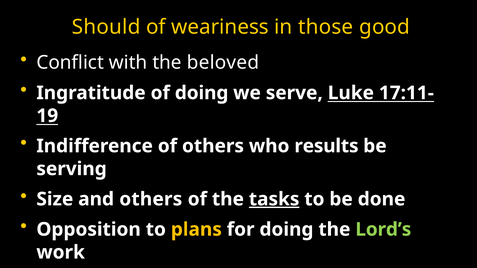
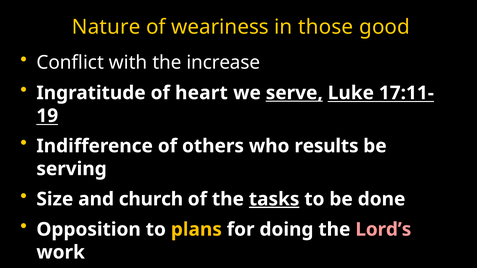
Should: Should -> Nature (106, 27)
beloved: beloved -> increase (223, 63)
of doing: doing -> heart (201, 93)
serve underline: none -> present (294, 93)
and others: others -> church (151, 199)
Lord’s colour: light green -> pink (383, 230)
